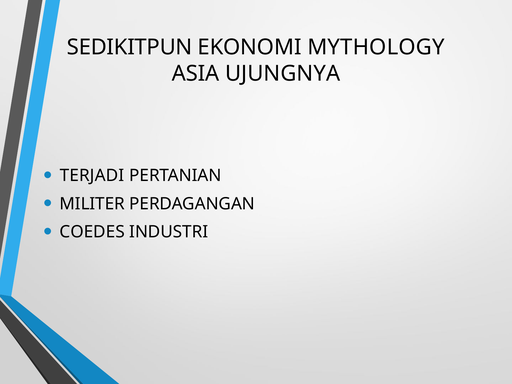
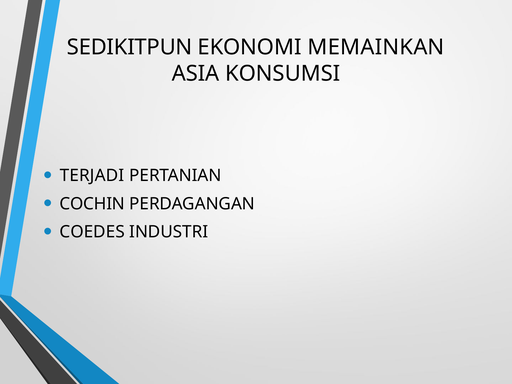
MYTHOLOGY: MYTHOLOGY -> MEMAINKAN (376, 47)
UJUNGNYA: UJUNGNYA -> KONSUMSI (283, 74)
MILITER: MILITER -> COCHIN (92, 204)
